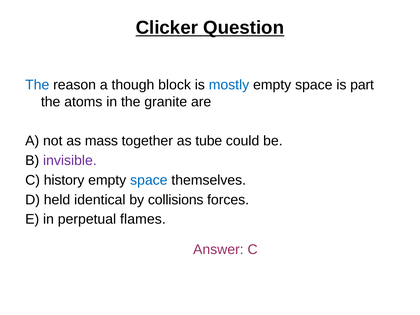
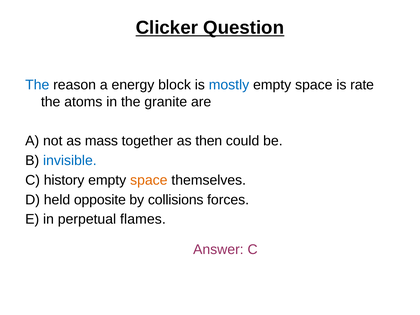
though: though -> energy (133, 85)
part: part -> rate (362, 85)
tube: tube -> then (209, 141)
invisible colour: purple -> blue (70, 161)
space colour: blue -> orange (149, 180)
identical: identical -> opposite (100, 200)
